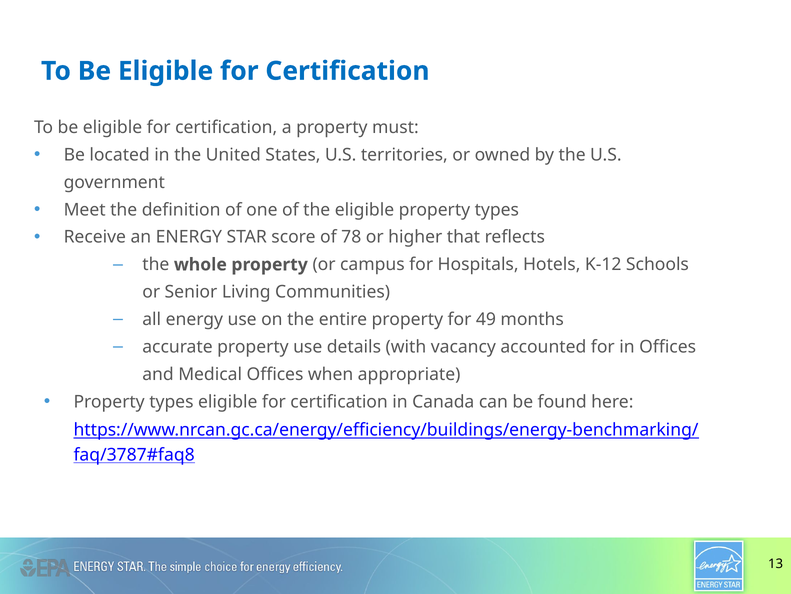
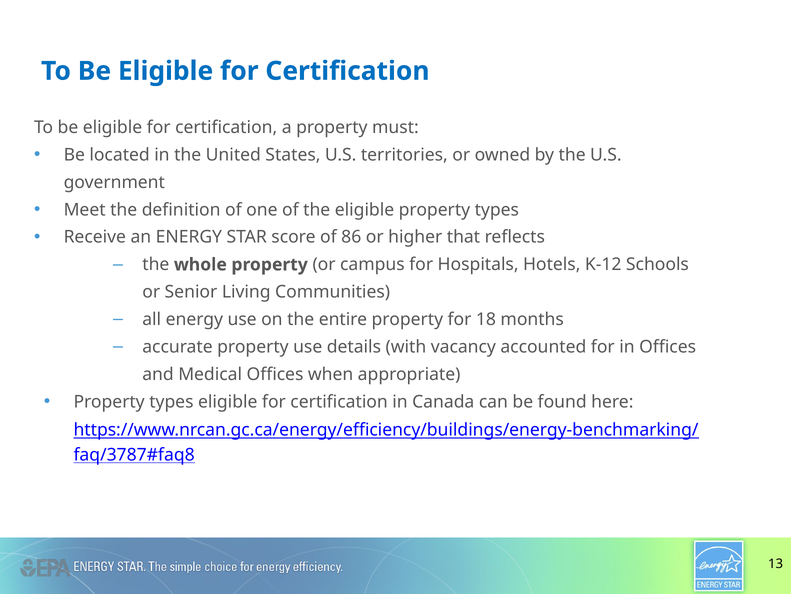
78: 78 -> 86 (351, 237)
49: 49 -> 18 (486, 319)
